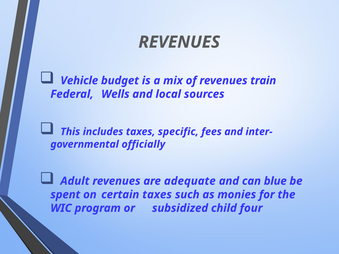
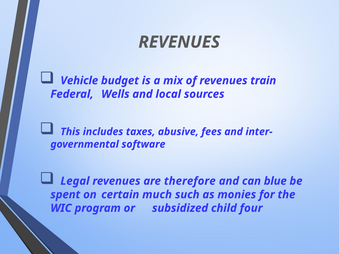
specific: specific -> abusive (178, 132)
officially: officially -> software (143, 144)
Adult: Adult -> Legal (75, 181)
adequate: adequate -> therefore (190, 181)
certain taxes: taxes -> much (157, 195)
